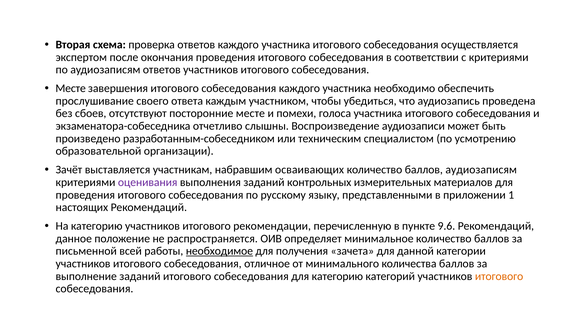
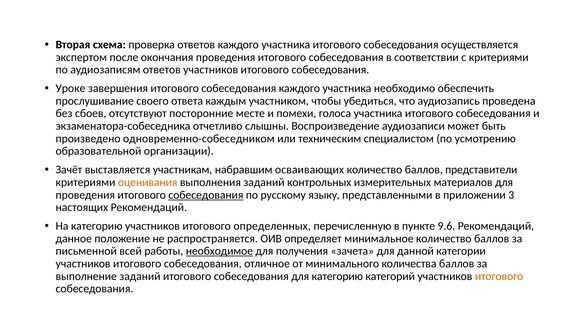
Месте: Месте -> Уроке (71, 88)
разработанным-собеседником: разработанным-собеседником -> одновременно-собеседником (199, 138)
баллов аудиозаписям: аудиозаписям -> представители (481, 170)
оценивания colour: purple -> orange (148, 182)
собеседования underline: none -> present (206, 195)
1: 1 -> 3 (511, 195)
рекомендации: рекомендации -> определенных (272, 226)
